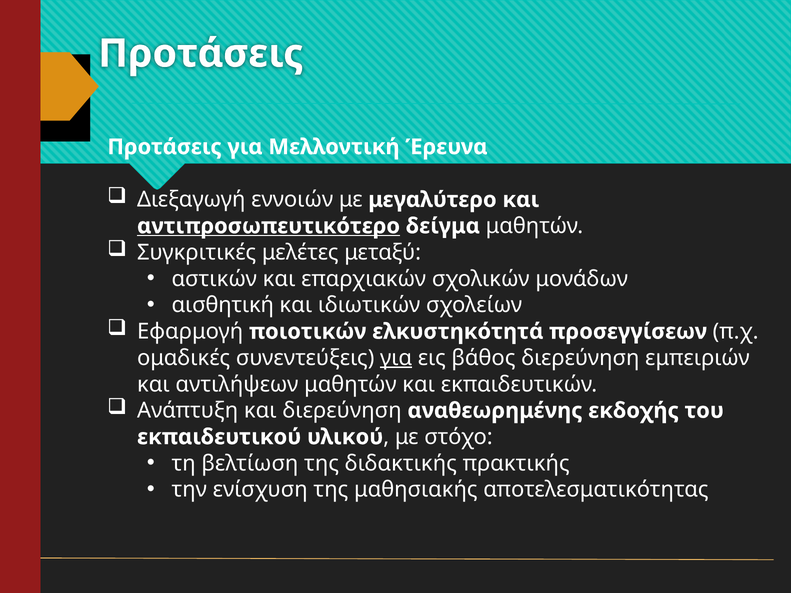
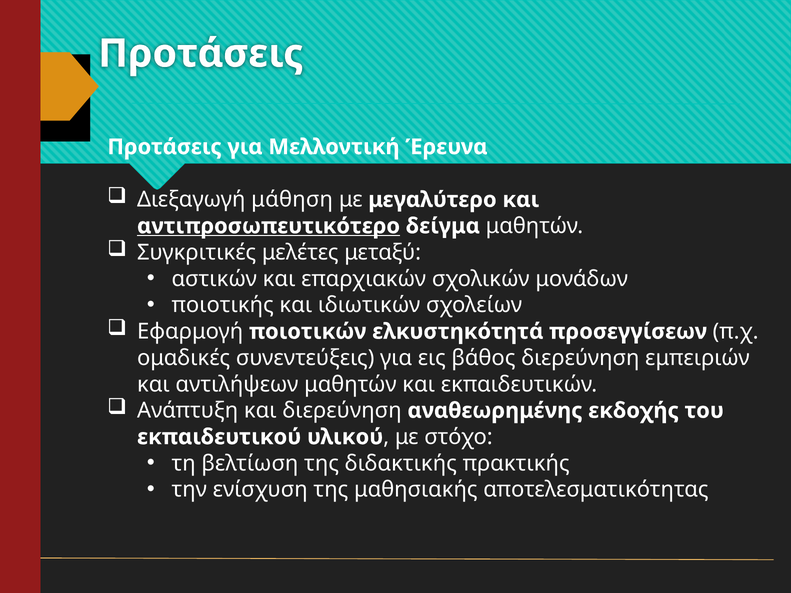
εννοιών: εννοιών -> μάθηση (292, 200)
αισθητική: αισθητική -> ποιοτικής (223, 305)
για underline: present -> none (396, 358)
